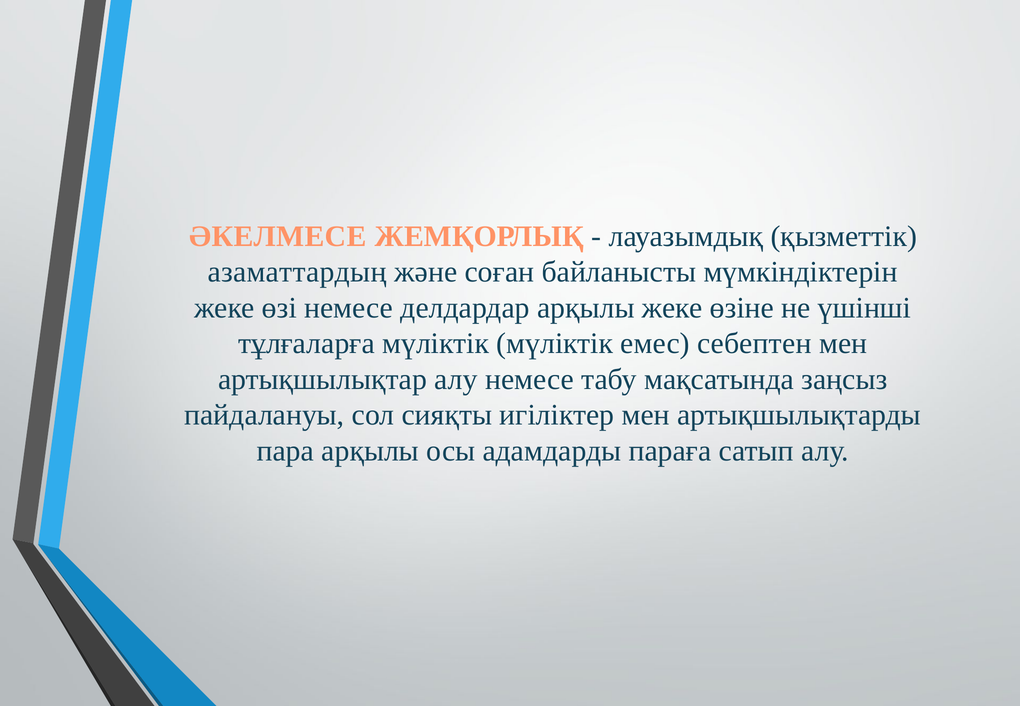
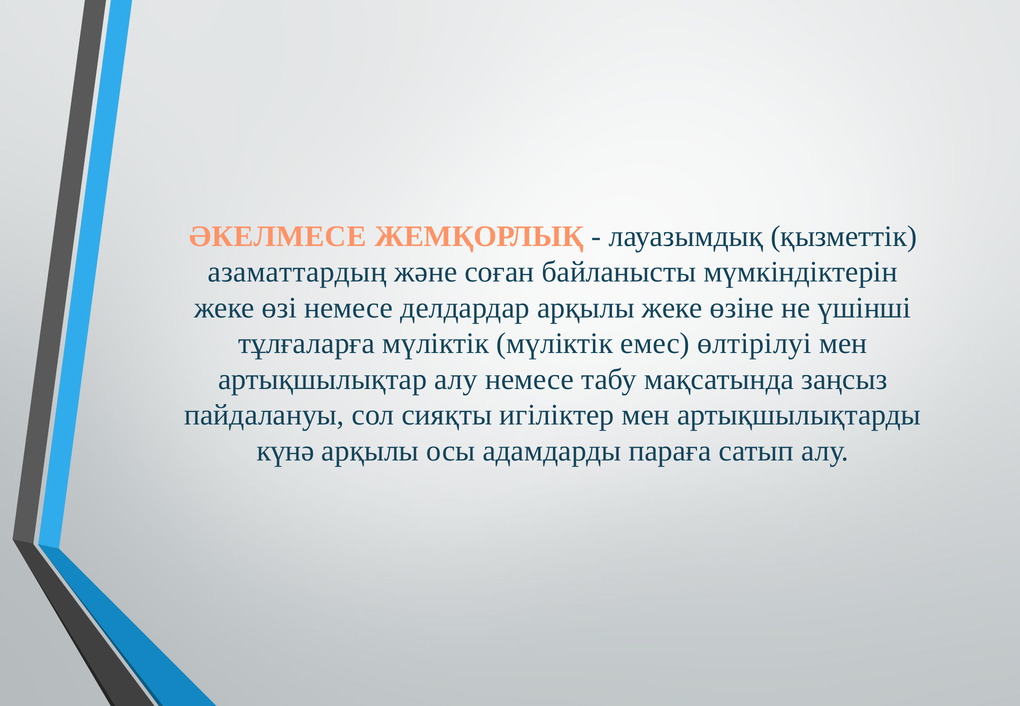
себептен: себептен -> өлтірілуі (754, 344)
пара: пара -> күнә (285, 451)
